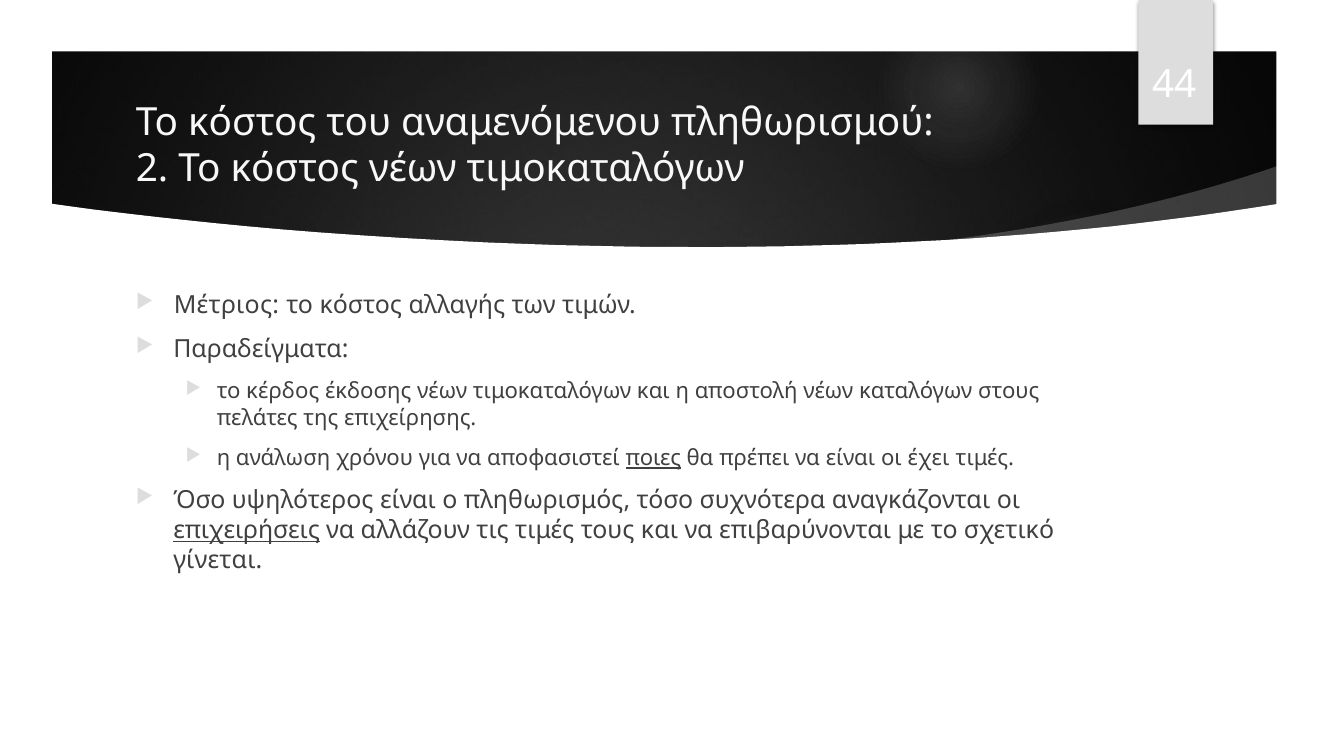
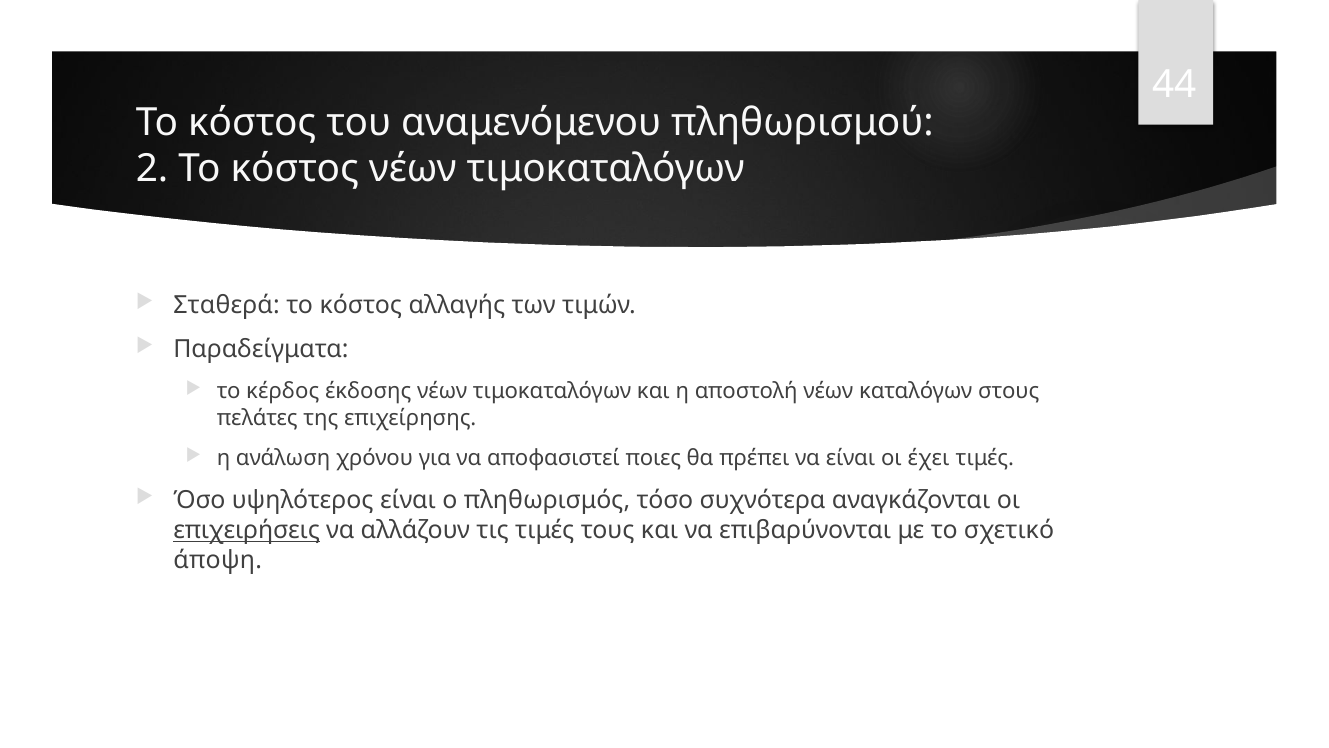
Μέτριος: Μέτριος -> Σταθερά (227, 305)
ποιες underline: present -> none (653, 458)
γίνεται: γίνεται -> άποψη (218, 560)
